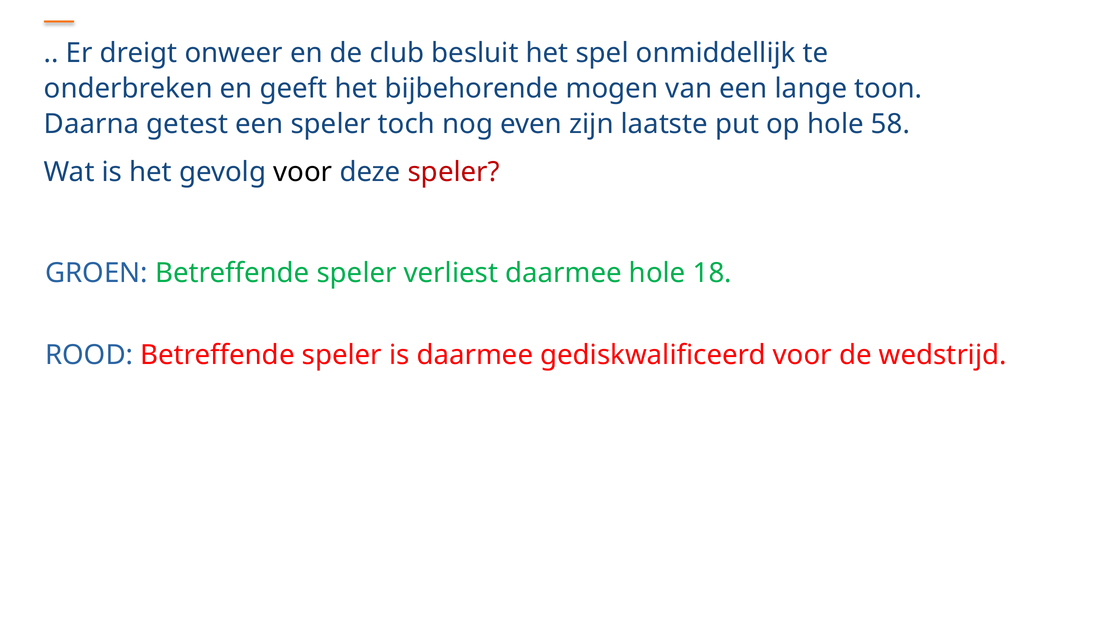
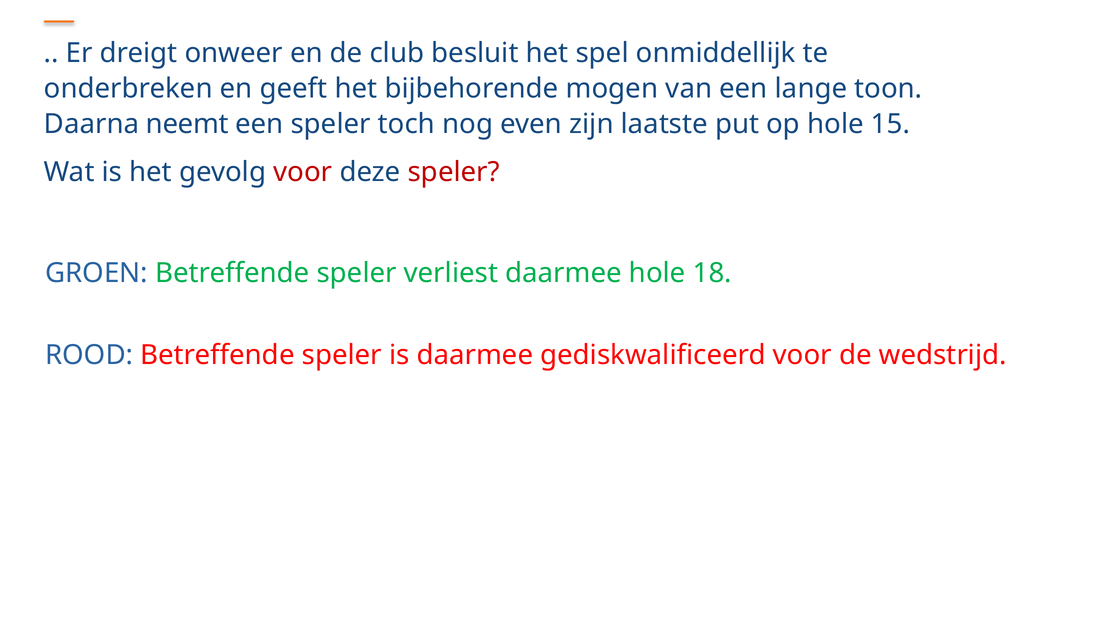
getest: getest -> neemt (187, 124)
58: 58 -> 15 (890, 124)
voor colour: black -> red (303, 172)
